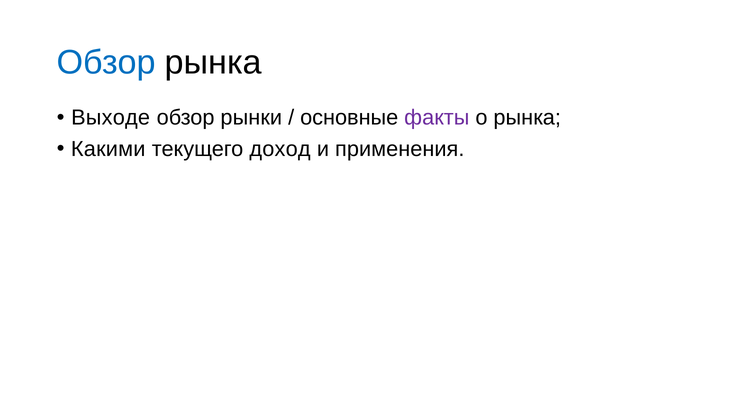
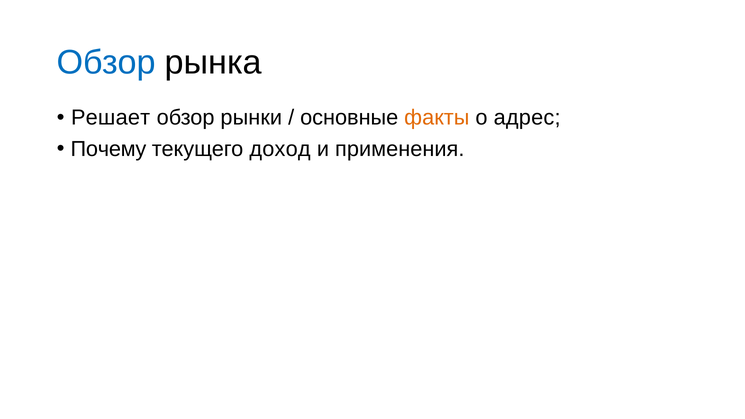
Выходе: Выходе -> Решает (111, 118)
факты colour: purple -> orange (437, 118)
о рынка: рынка -> адрес (527, 118)
Какими: Какими -> Почему (108, 149)
